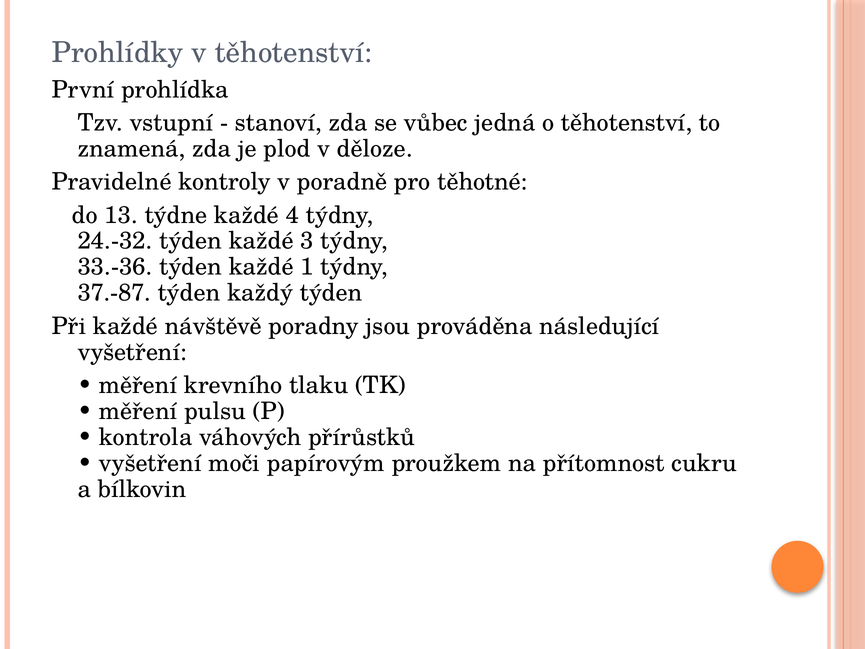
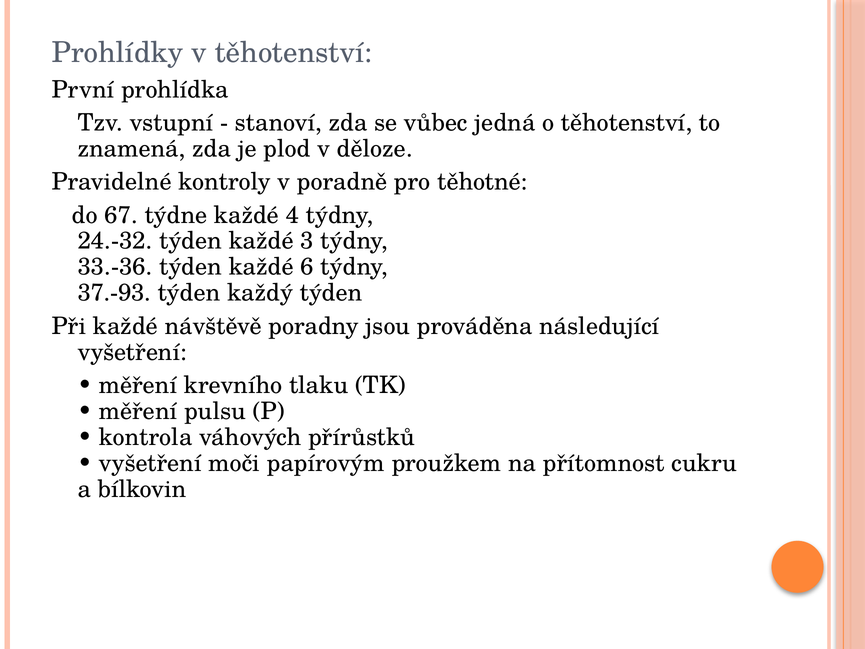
13: 13 -> 67 (121, 215)
1: 1 -> 6 (307, 267)
37.-87: 37.-87 -> 37.-93 (114, 293)
